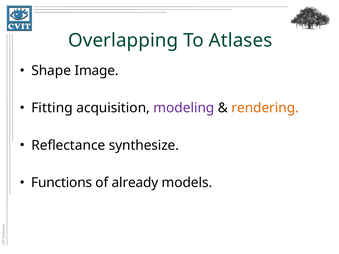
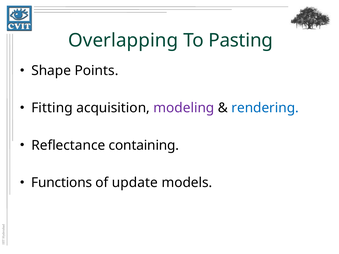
Atlases: Atlases -> Pasting (241, 40)
Image: Image -> Points (96, 71)
rendering colour: orange -> blue (265, 108)
synthesize: synthesize -> containing (144, 145)
already: already -> update (135, 183)
